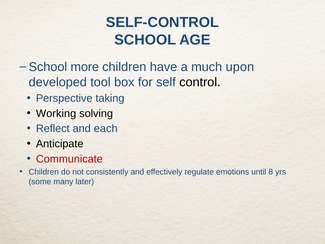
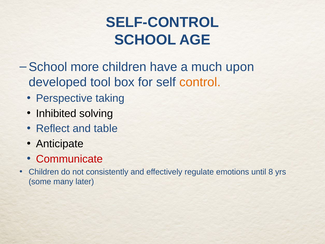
control colour: black -> orange (200, 82)
Working: Working -> Inhibited (56, 113)
each: each -> table (106, 129)
